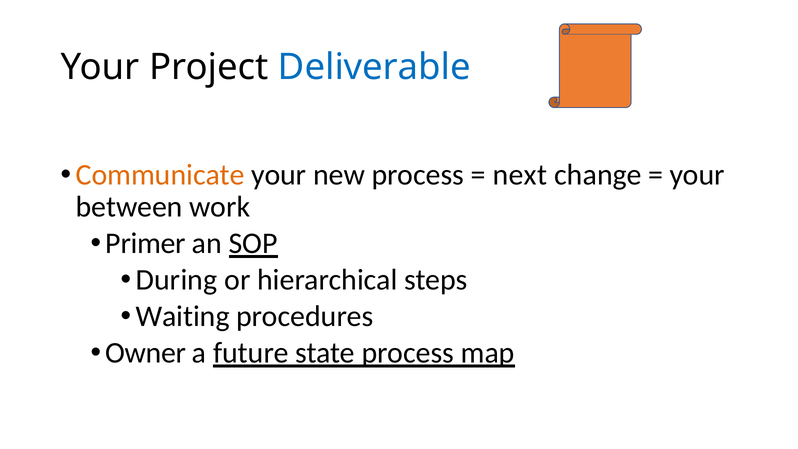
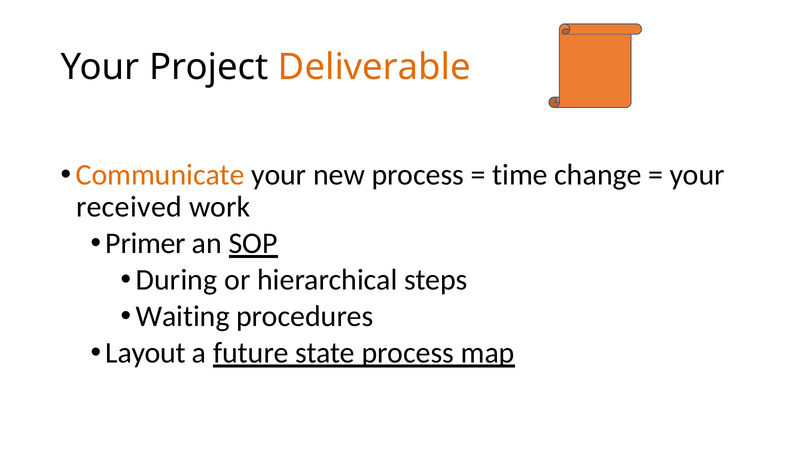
Deliverable colour: blue -> orange (374, 67)
next: next -> time (520, 175)
between: between -> received (129, 207)
Owner: Owner -> Layout (146, 353)
